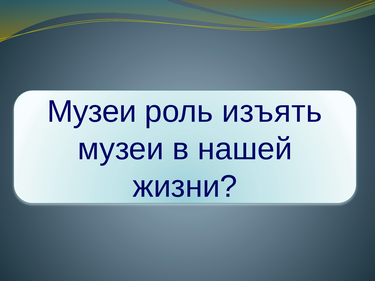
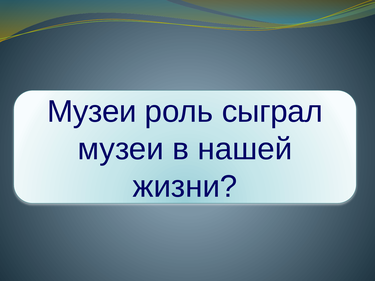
изъять: изъять -> сыграл (272, 112)
